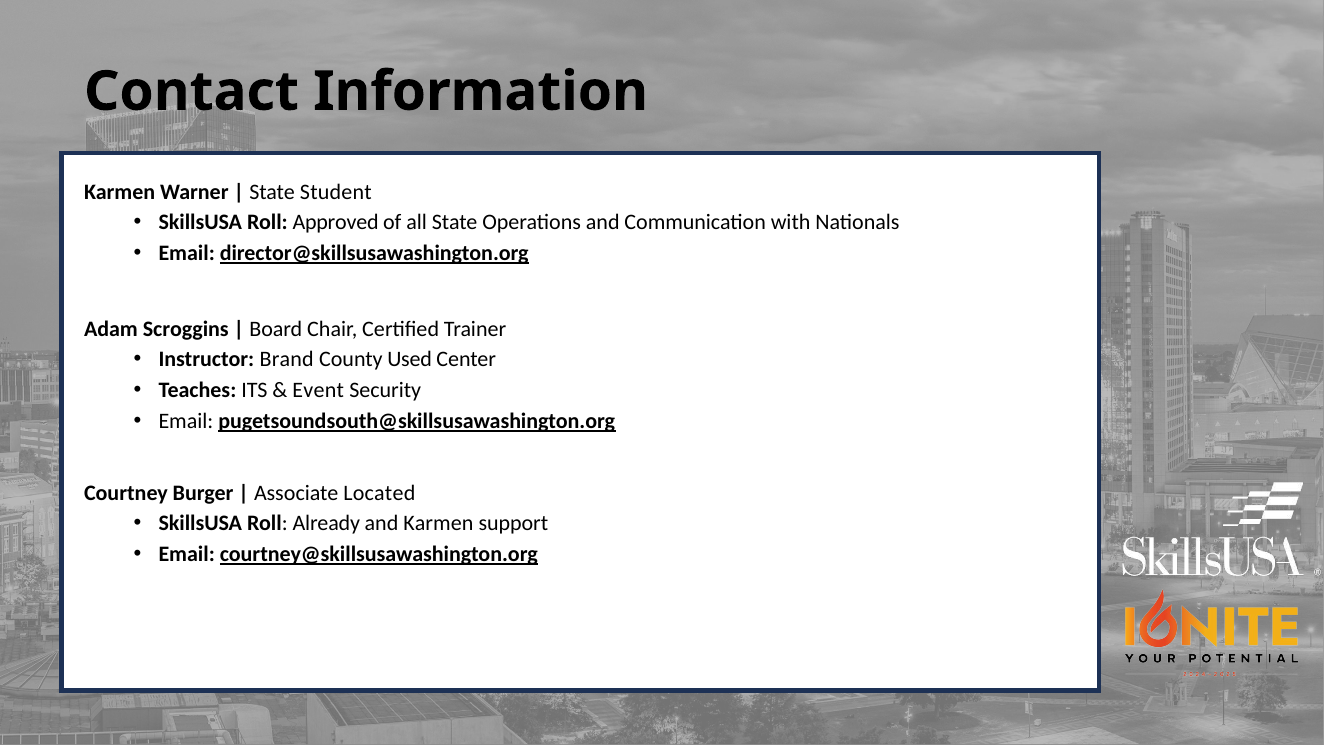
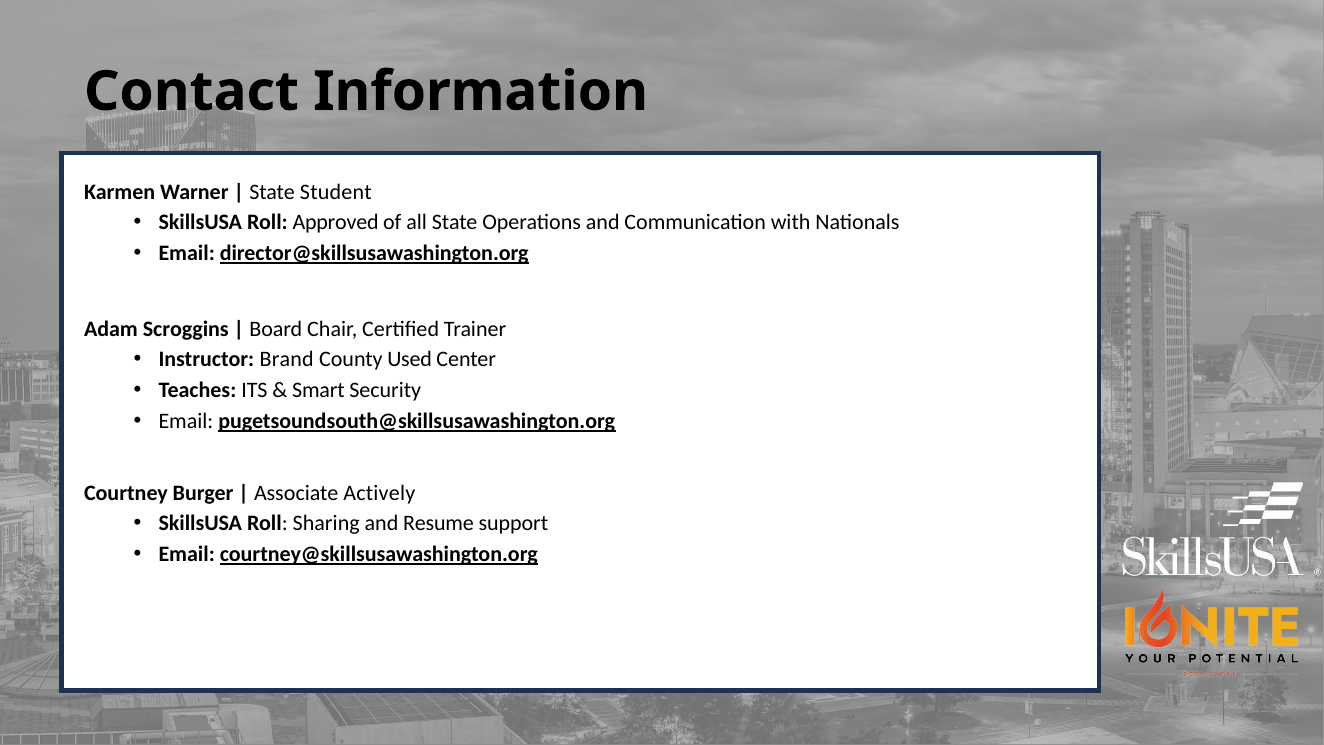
Event: Event -> Smart (318, 390)
Located: Located -> Actively (379, 493)
Already: Already -> Sharing (326, 523)
and Karmen: Karmen -> Resume (439, 523)
